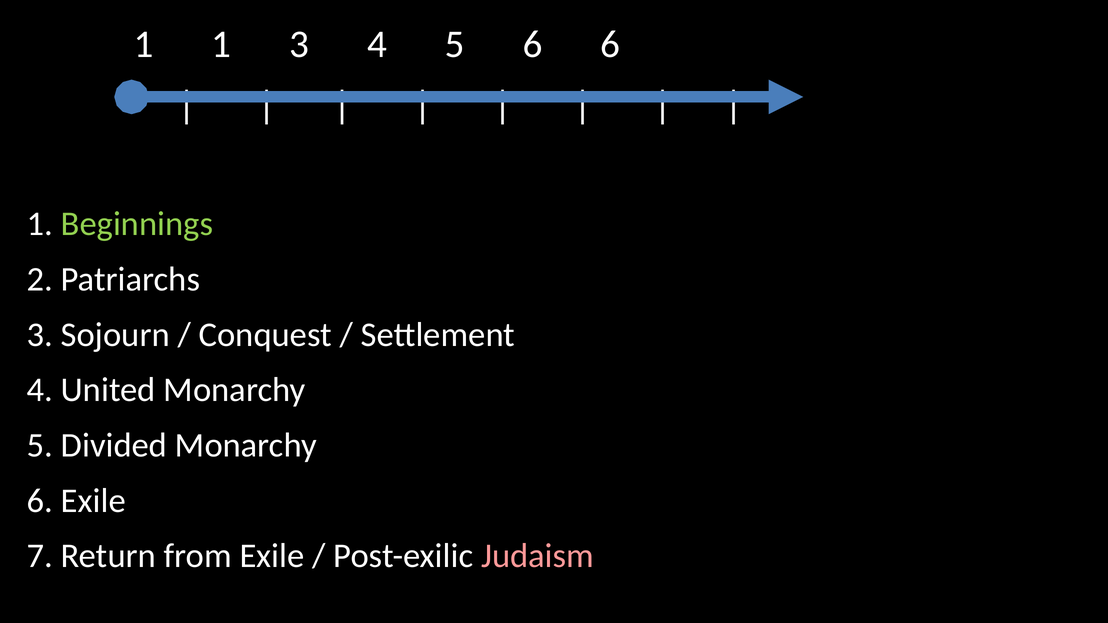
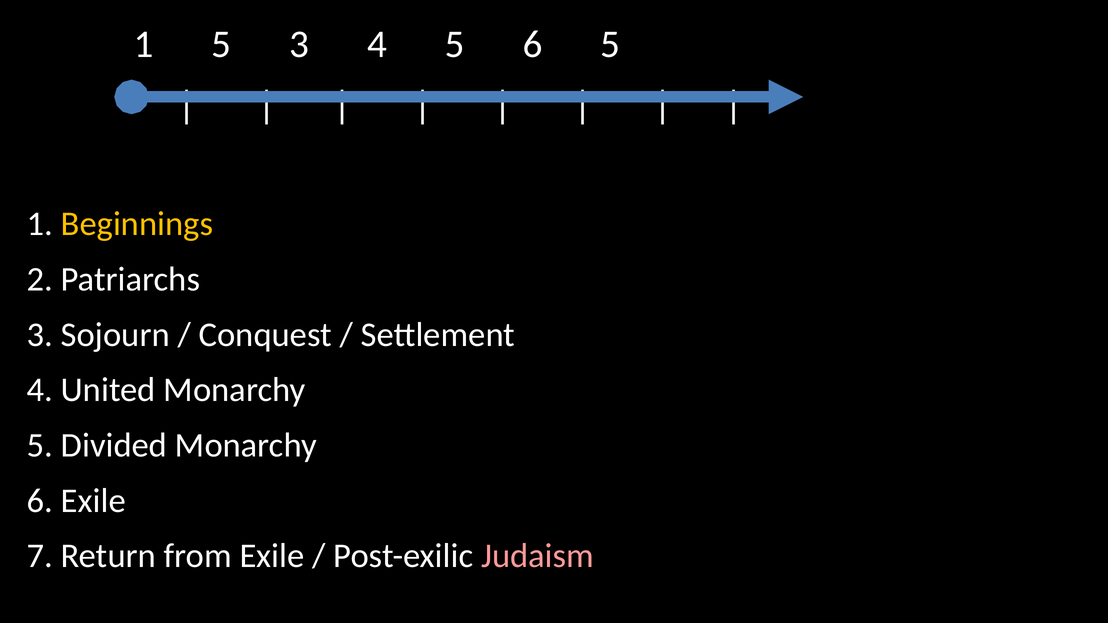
1 1: 1 -> 5 (221, 44)
6 6: 6 -> 5 (610, 44)
Beginnings colour: light green -> yellow (137, 224)
